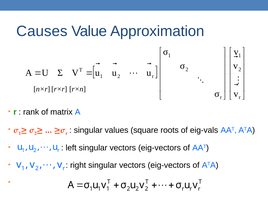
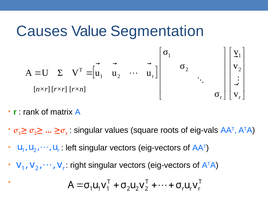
Approximation: Approximation -> Segmentation (157, 31)
